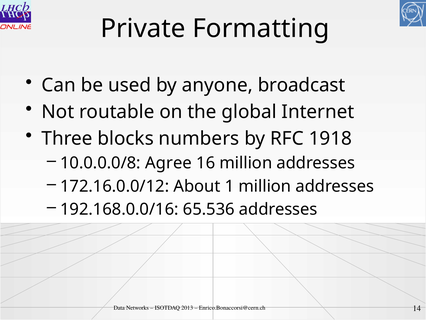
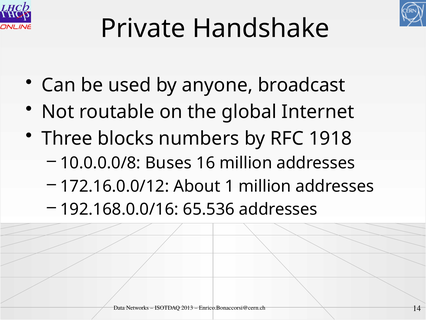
Formatting: Formatting -> Handshake (261, 28)
Agree: Agree -> Buses (168, 163)
